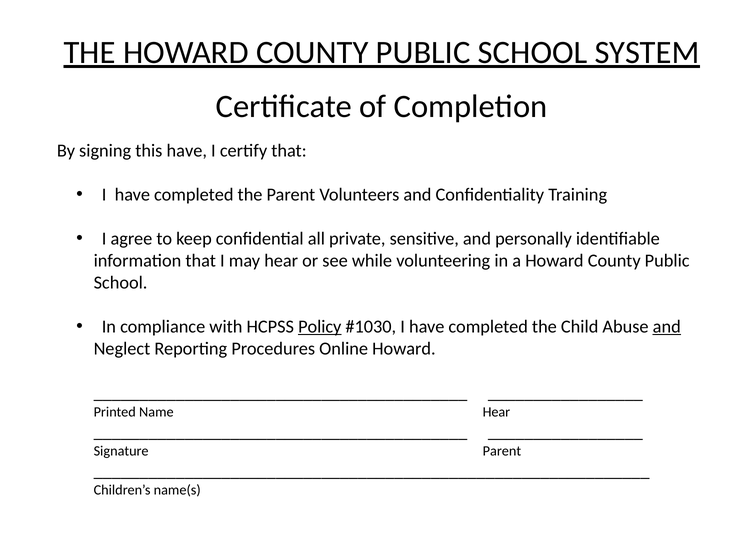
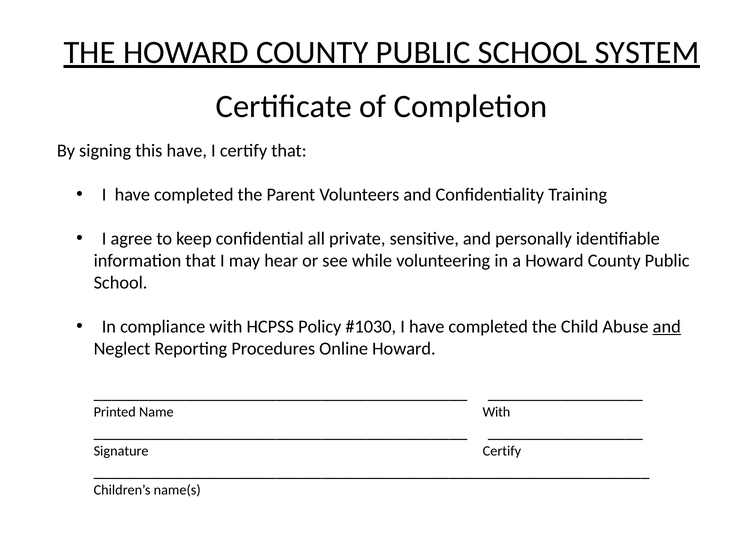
Policy underline: present -> none (320, 326)
Name Hear: Hear -> With (496, 412)
Signature Parent: Parent -> Certify (502, 451)
